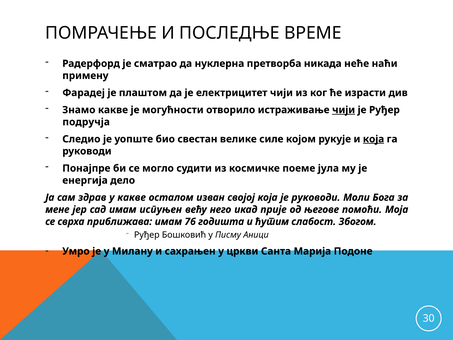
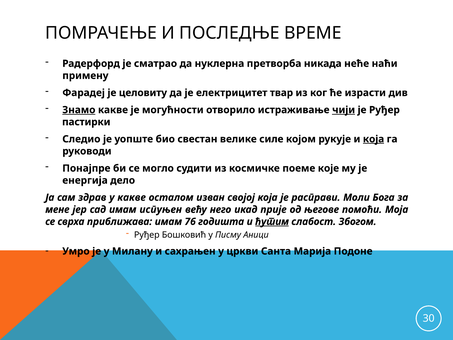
плаштом: плаштом -> целовиту (143, 93)
електрицитет чији: чији -> твар (282, 93)
Знамо underline: none -> present (79, 110)
подручја: подручја -> пастирки (86, 122)
јула: јула -> које (328, 168)
је руководи: руководи -> расправи (316, 197)
ћутим underline: none -> present (272, 221)
